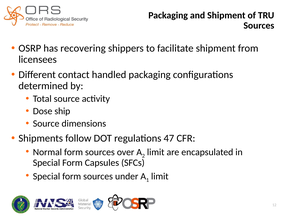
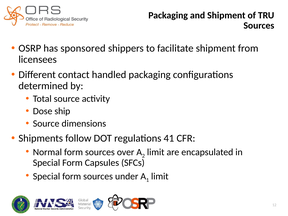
recovering: recovering -> sponsored (83, 48)
47: 47 -> 41 (169, 138)
